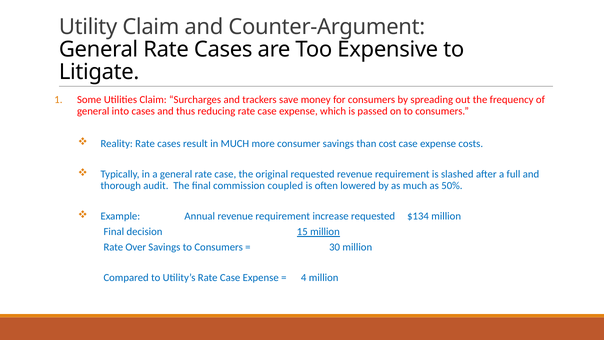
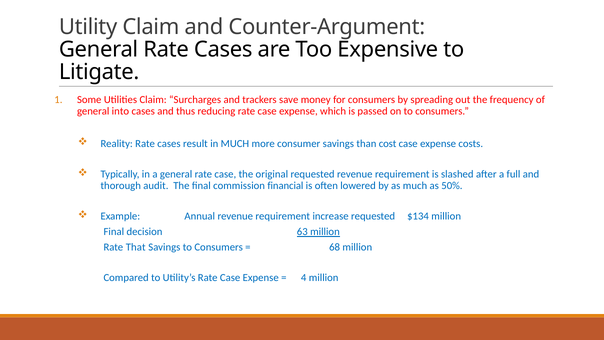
coupled: coupled -> financial (285, 186)
15: 15 -> 63 (302, 232)
Over: Over -> That (136, 247)
30: 30 -> 68 (335, 247)
